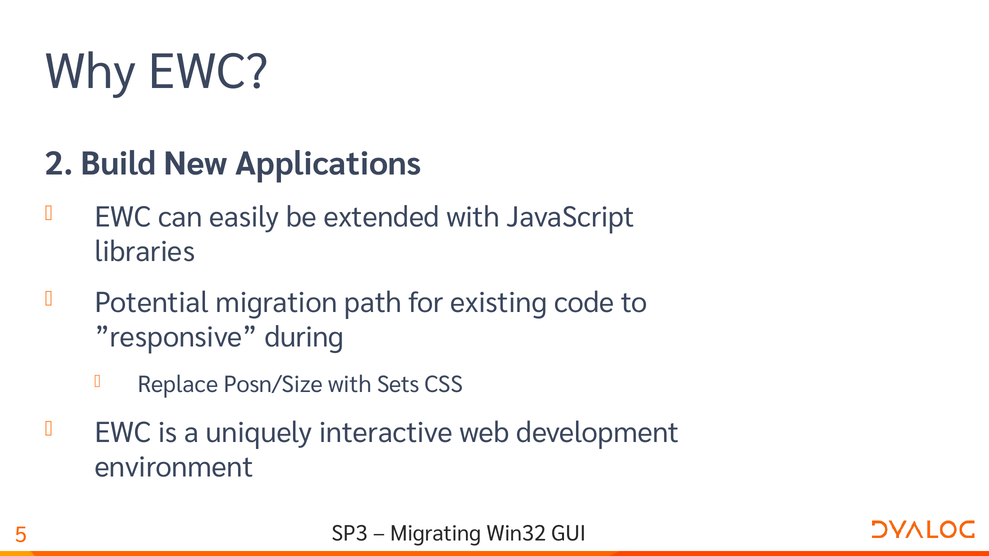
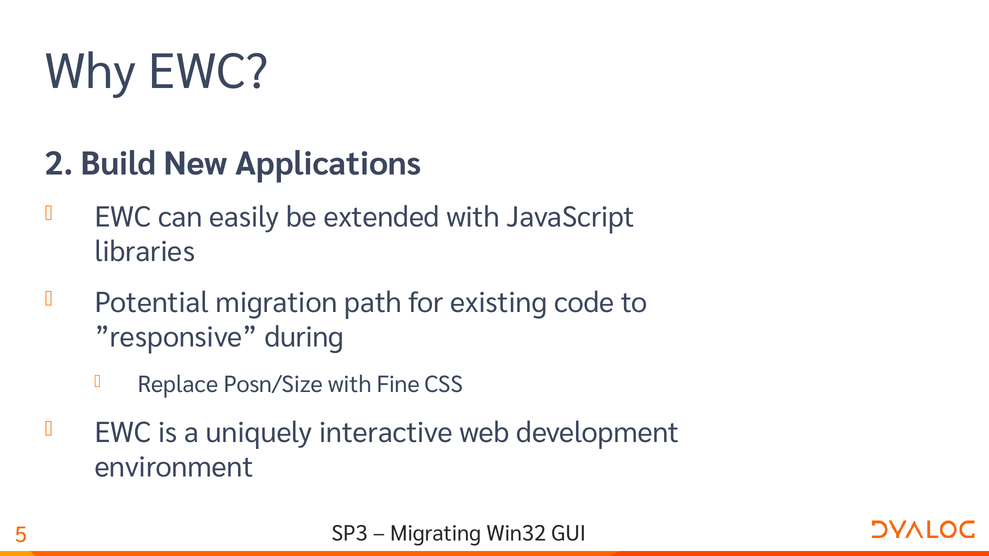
Sets: Sets -> Fine (398, 385)
